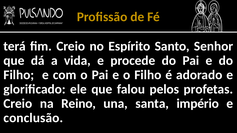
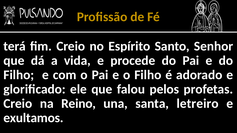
império: império -> letreiro (198, 104)
conclusão: conclusão -> exultamos (33, 118)
